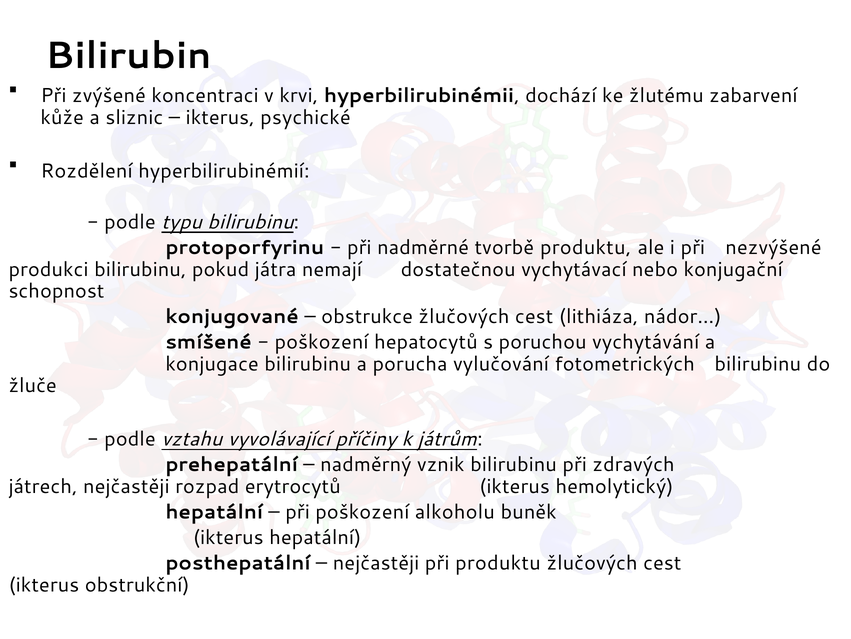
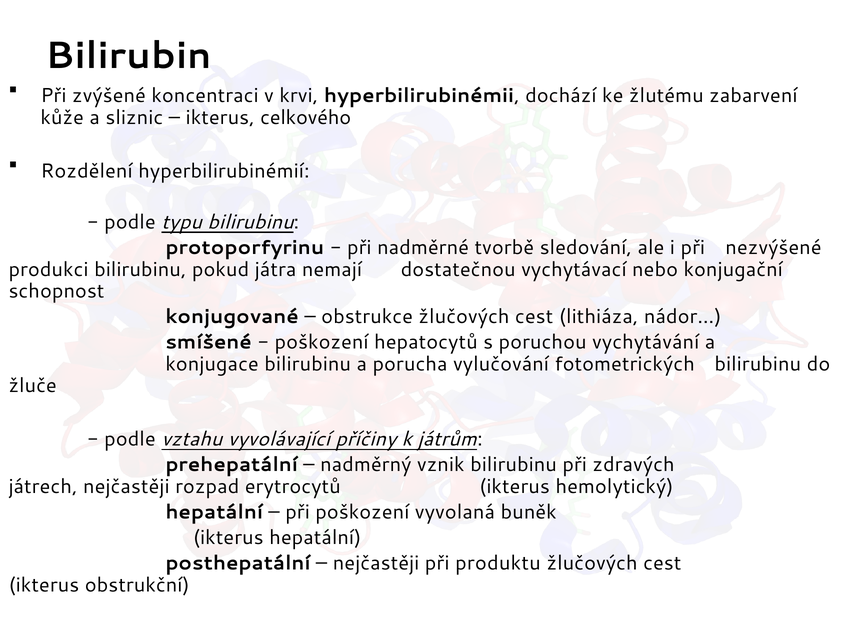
psychické: psychické -> celkového (306, 117)
tvorbě produktu: produktu -> sledování (586, 247)
alkoholu: alkoholu -> vyvolaná (455, 512)
